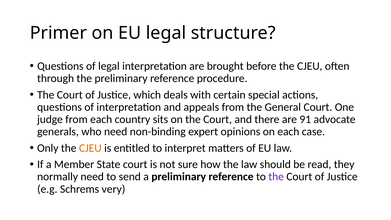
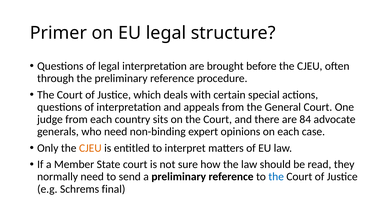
91: 91 -> 84 (305, 119)
the colour: purple -> blue (276, 177)
very: very -> final (114, 189)
